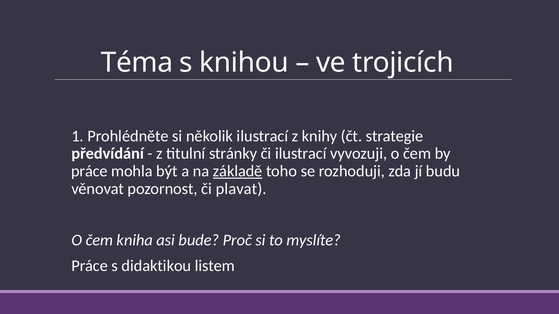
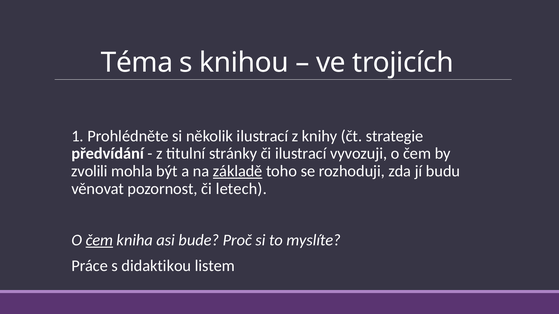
práce: práce -> zvolili (89, 171)
plavat: plavat -> letech (241, 189)
čem underline: none -> present (99, 240)
